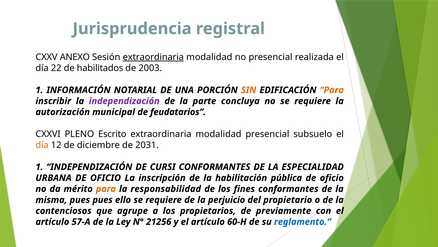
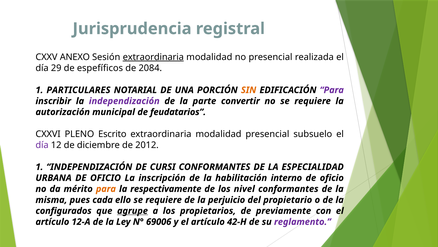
22: 22 -> 29 (56, 68)
habilitados: habilitados -> espefíficos (100, 68)
2003: 2003 -> 2084 (150, 68)
INFORMACIÓN: INFORMACIÓN -> PARTICULARES (78, 90)
Para colour: orange -> purple (332, 90)
concluya: concluya -> convertir (240, 101)
día colour: orange -> purple (42, 145)
2031: 2031 -> 2012 (147, 145)
pública: pública -> interno (286, 177)
responsabilidad: responsabilidad -> respectivamente (166, 188)
fines: fines -> nivel (244, 188)
pues pues: pues -> cada (103, 199)
contenciosos: contenciosos -> configurados (64, 210)
agrupe underline: none -> present (132, 210)
57-A: 57-A -> 12-A (81, 221)
21256: 21256 -> 69006 (159, 221)
60-H: 60-H -> 42-H (237, 221)
reglamento colour: blue -> purple (303, 221)
